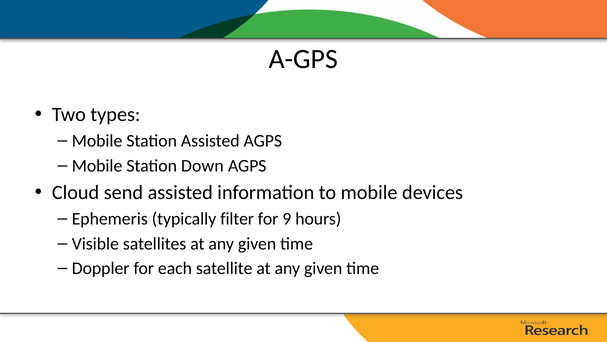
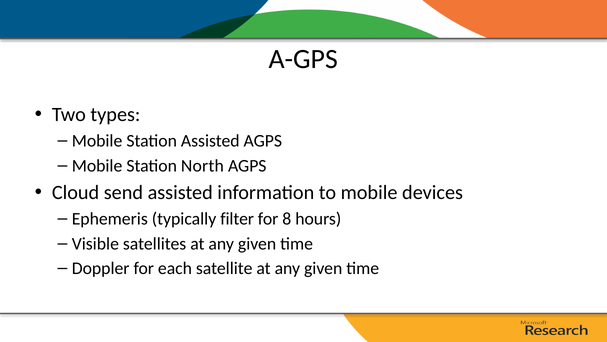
Down: Down -> North (202, 165)
9: 9 -> 8 (287, 219)
